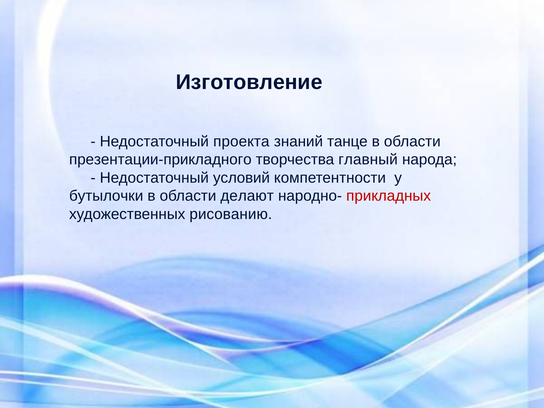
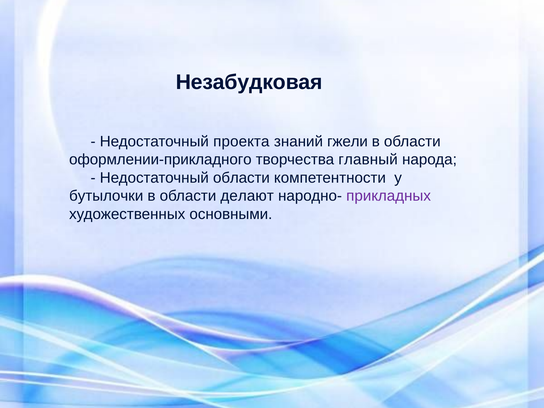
Изготовление: Изготовление -> Незабудковая (249, 82)
танце: танце -> гжели (347, 141)
презентации-прикладного: презентации-прикладного -> оформлении-прикладного (160, 160)
Недостаточный условий: условий -> области (241, 178)
прикладных colour: red -> purple (389, 196)
рисованию: рисованию -> основными (231, 214)
